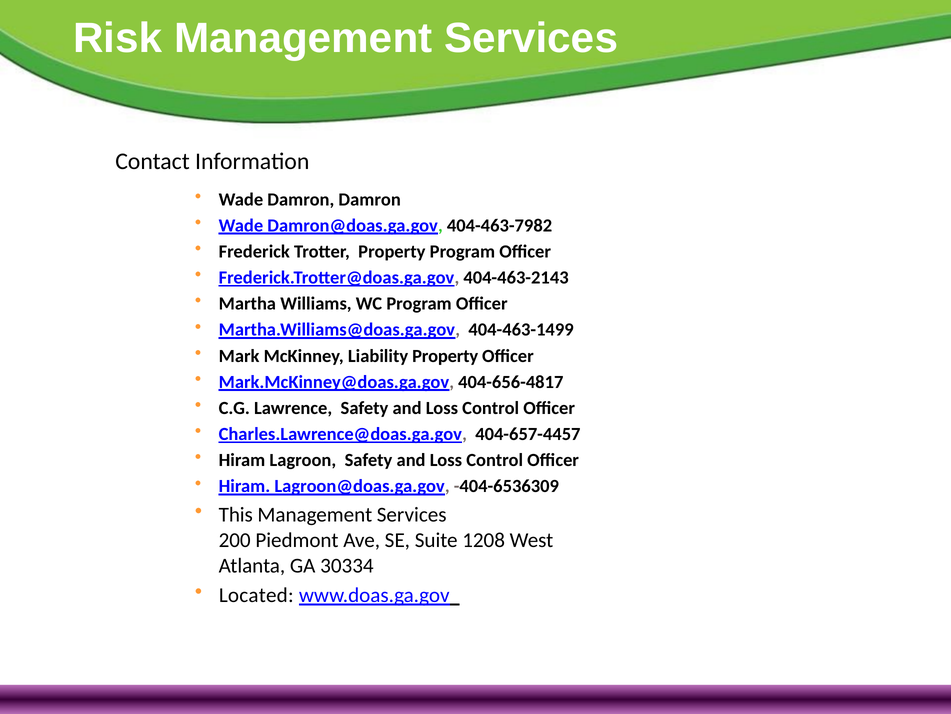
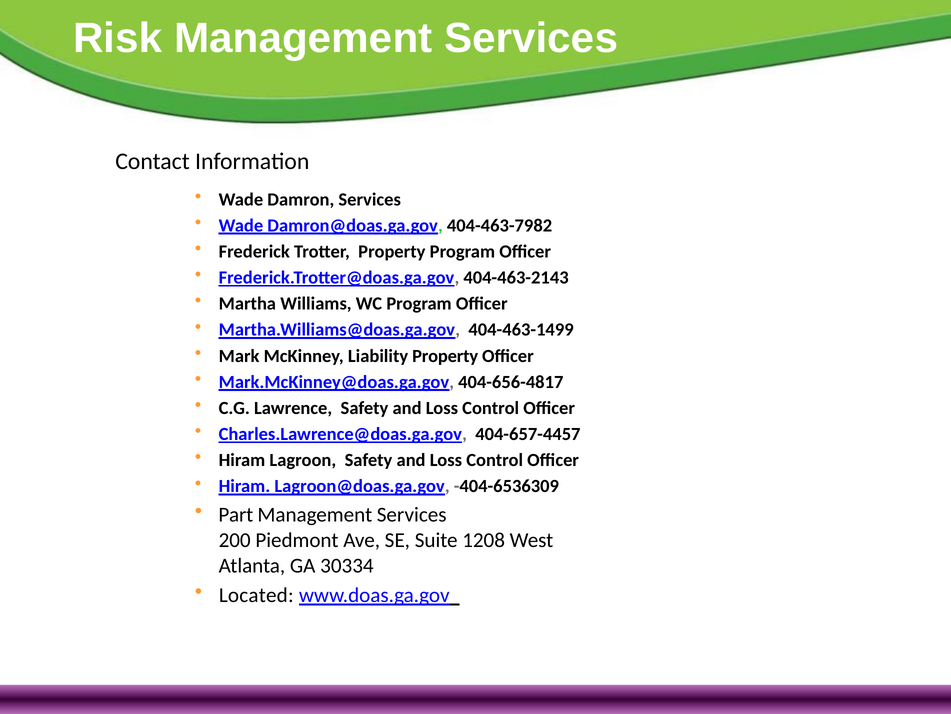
Damron Damron: Damron -> Services (370, 199)
This: This -> Part (236, 514)
